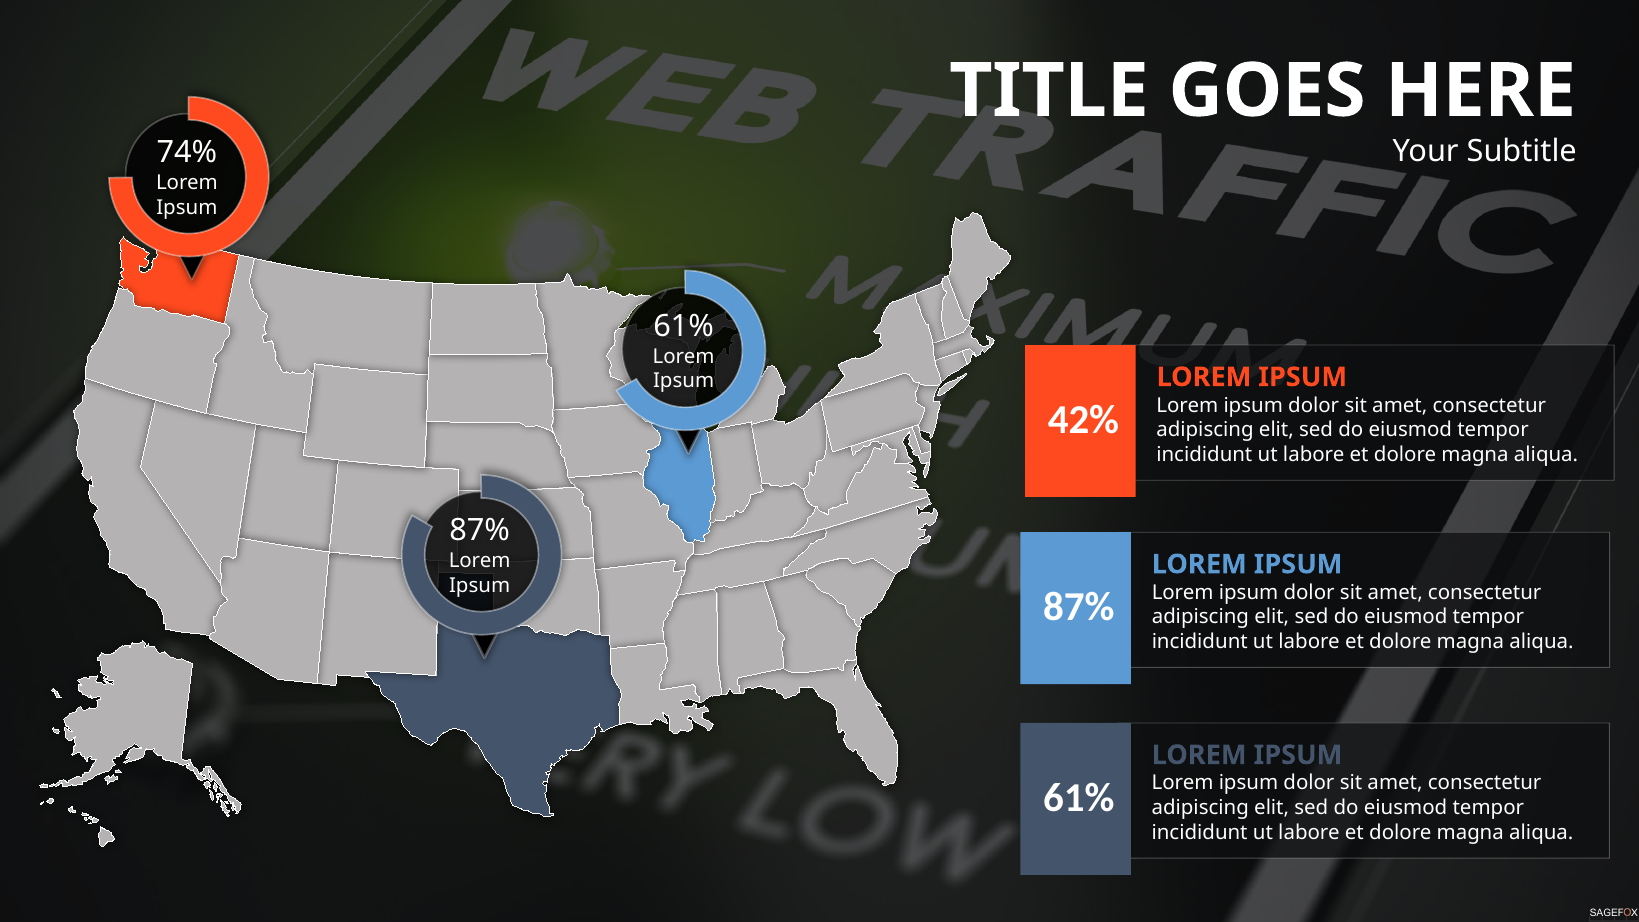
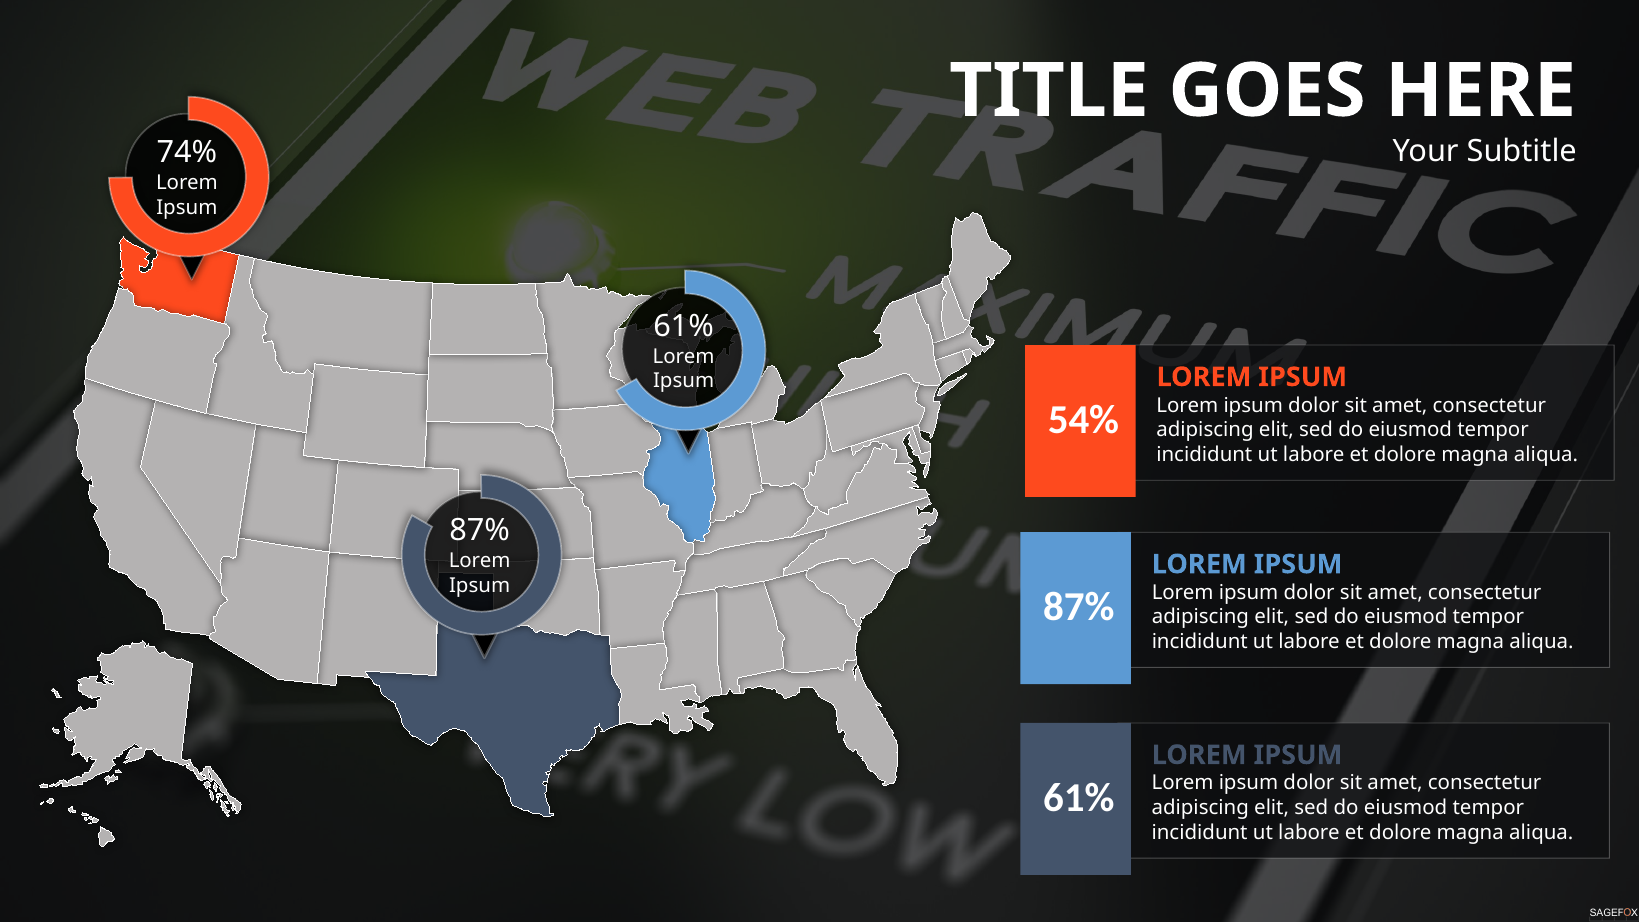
42%: 42% -> 54% (1083, 420)
